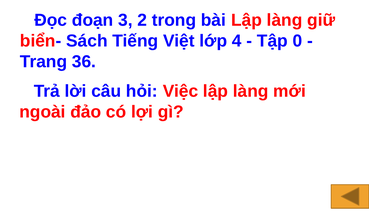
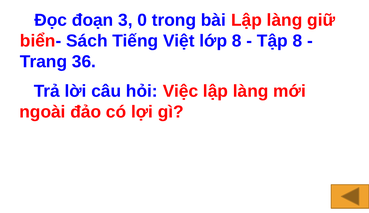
2: 2 -> 0 (142, 20)
lớp 4: 4 -> 8 (237, 41)
Tập 0: 0 -> 8 (297, 41)
